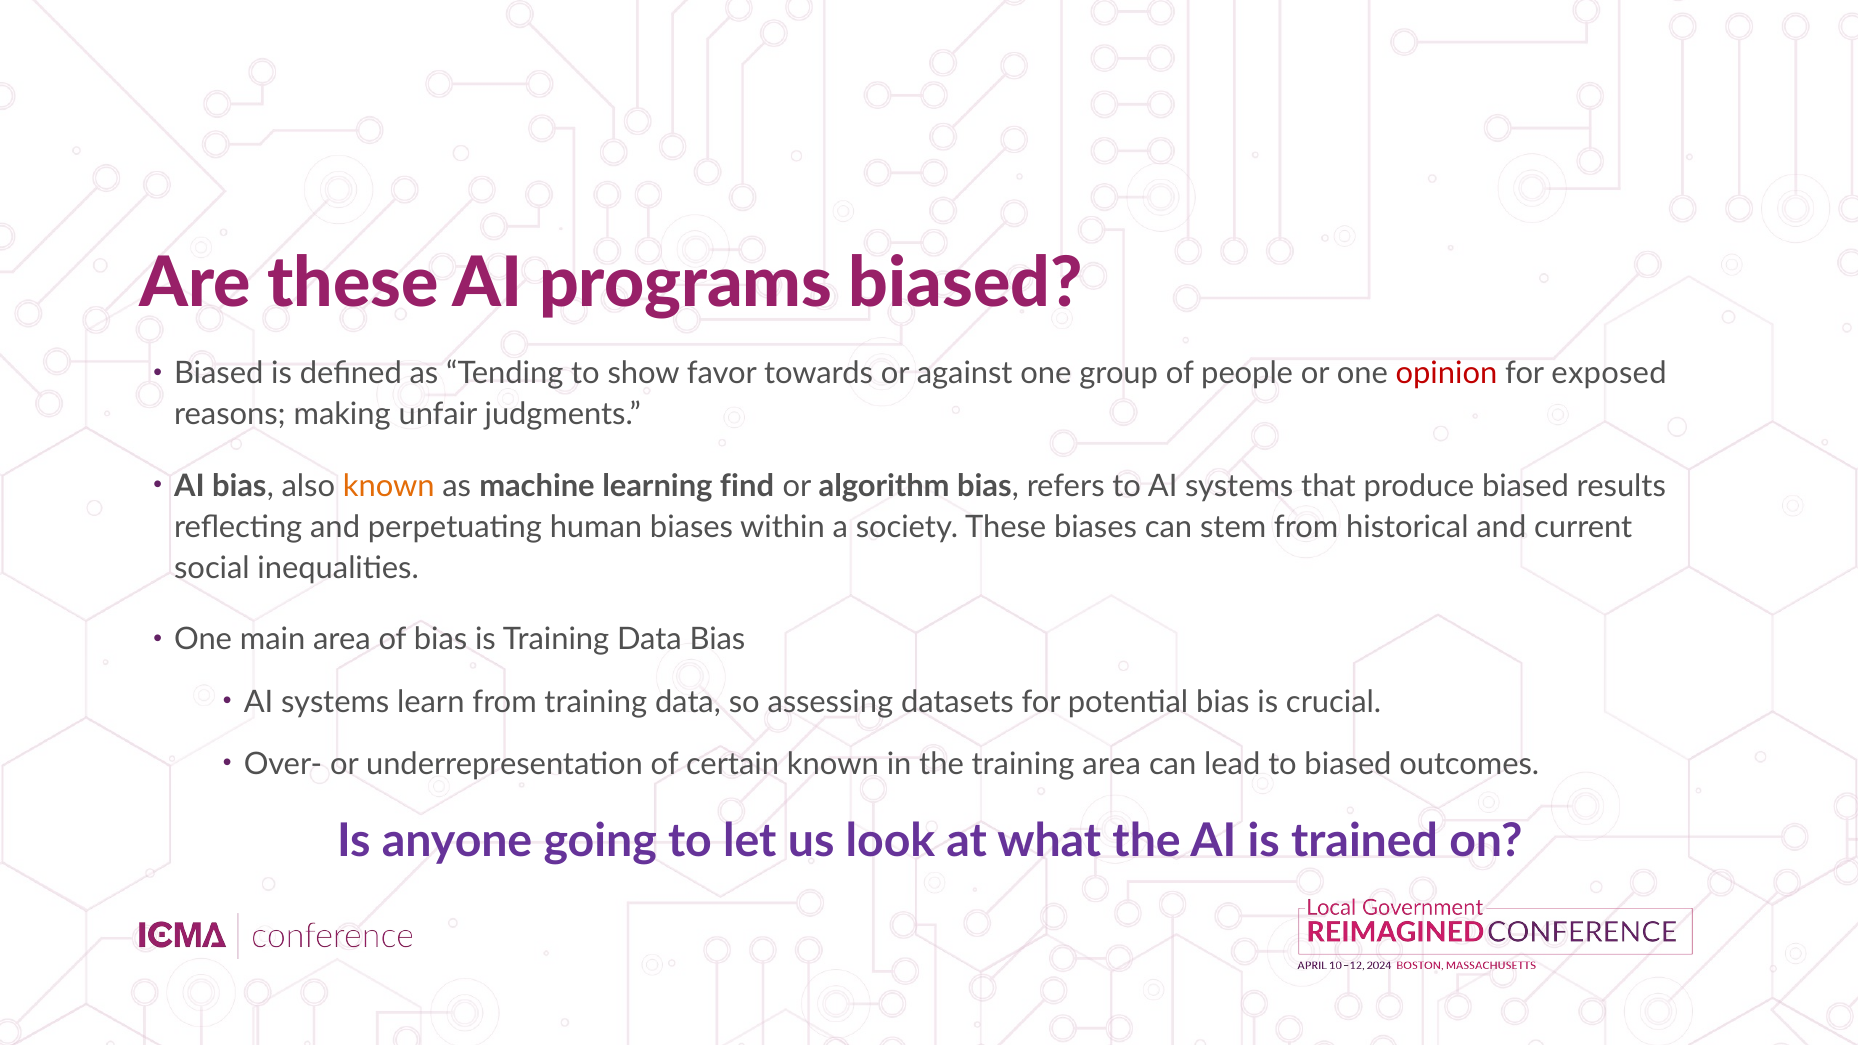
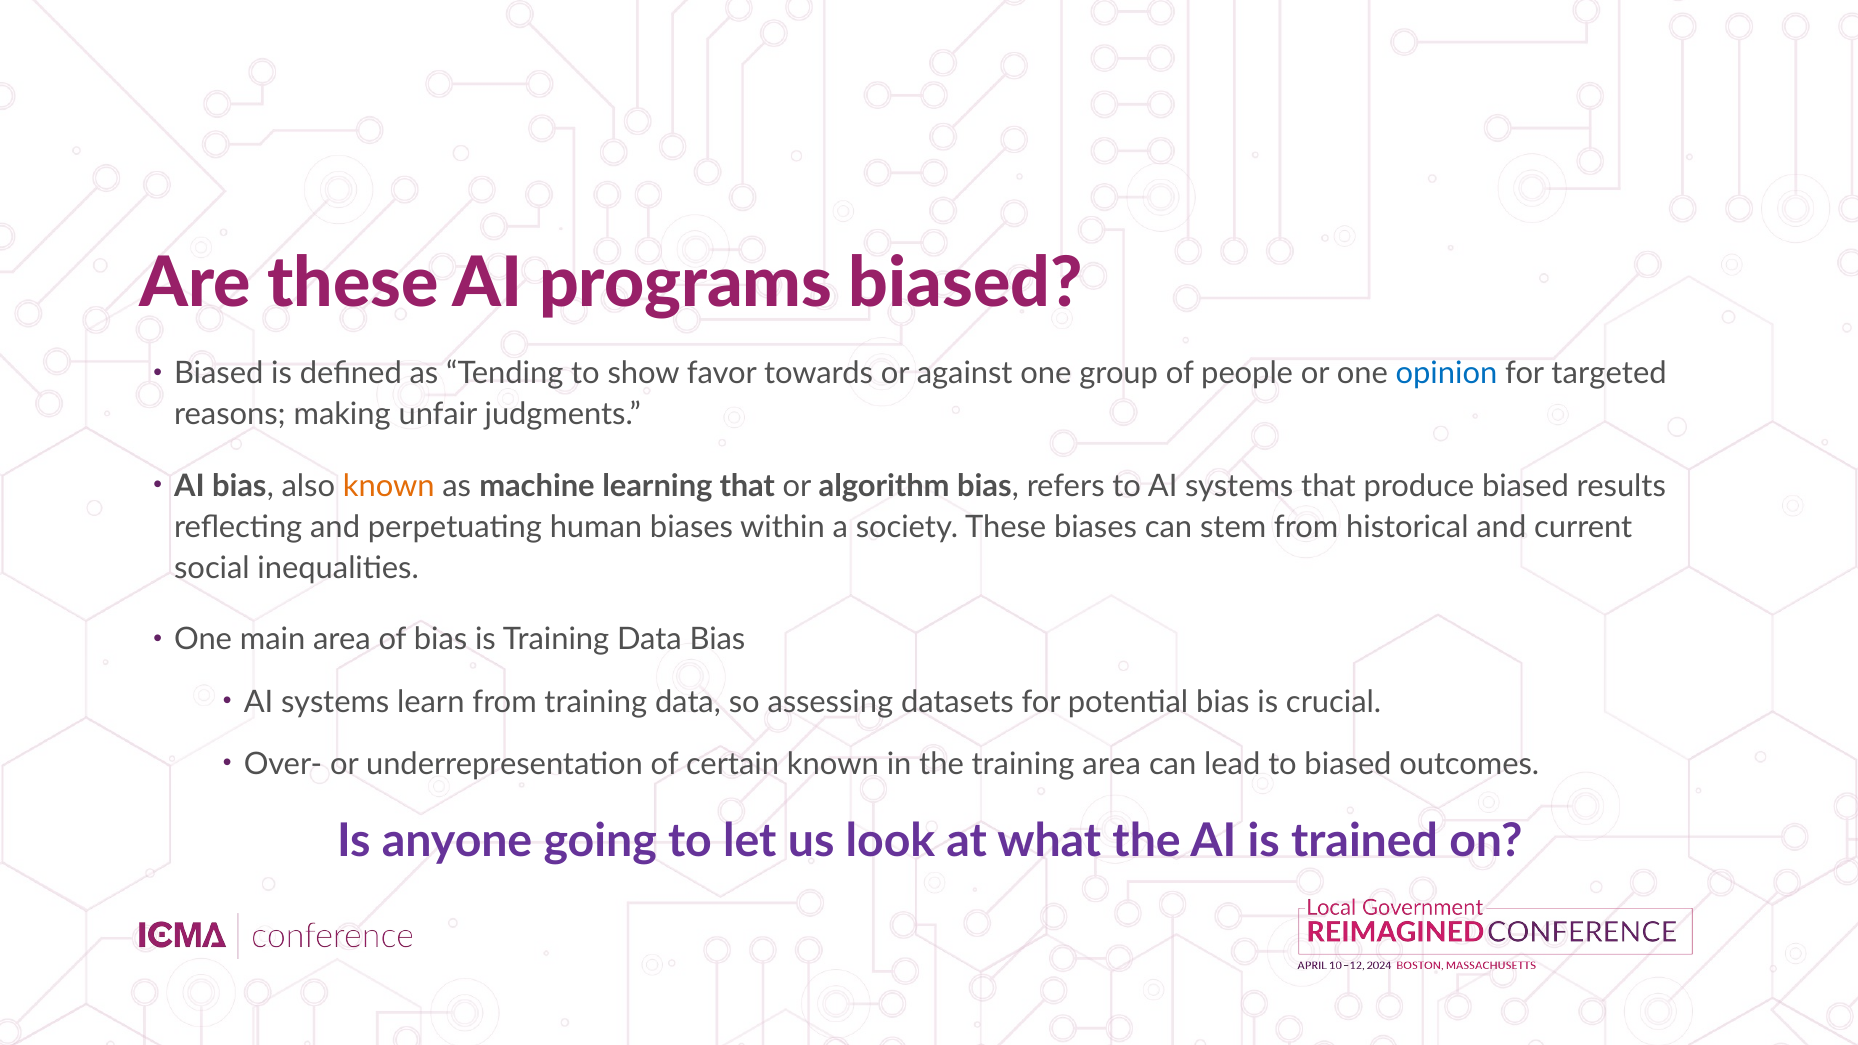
opinion colour: red -> blue (1446, 374)
exposed: exposed -> targeted (1609, 374)
learning find: find -> that (747, 486)
